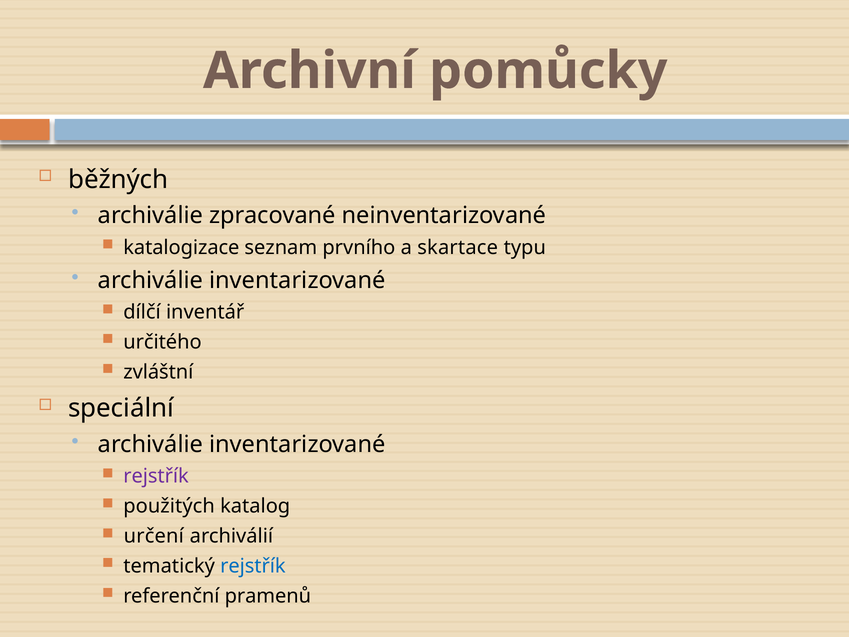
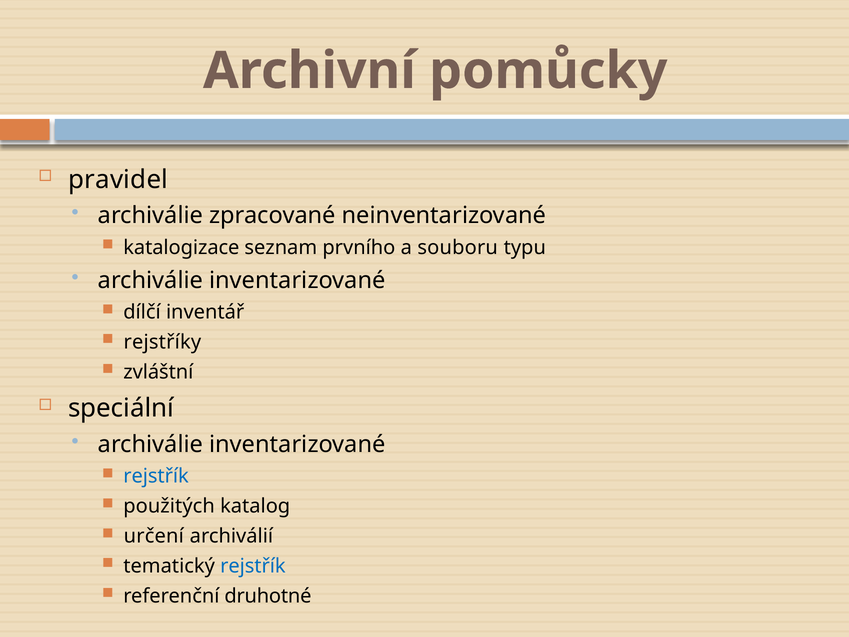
běžných: běžných -> pravidel (118, 179)
skartace: skartace -> souboru (458, 247)
určitého: určitého -> rejstříky (162, 342)
rejstřík colour: purple -> blue (156, 476)
pramenů: pramenů -> druhotné (268, 596)
